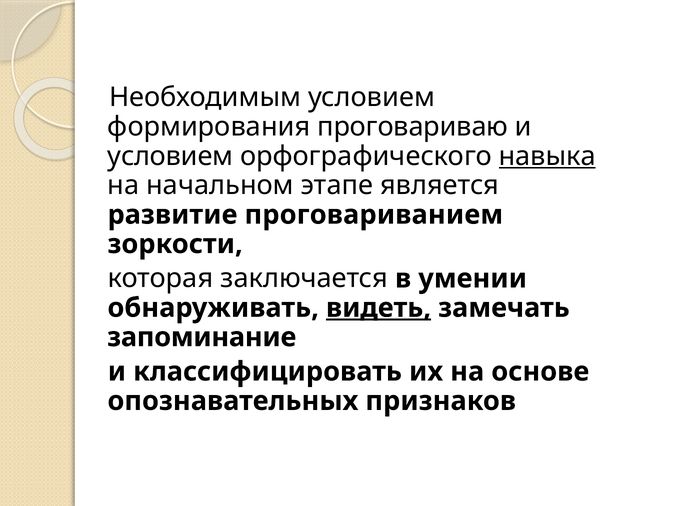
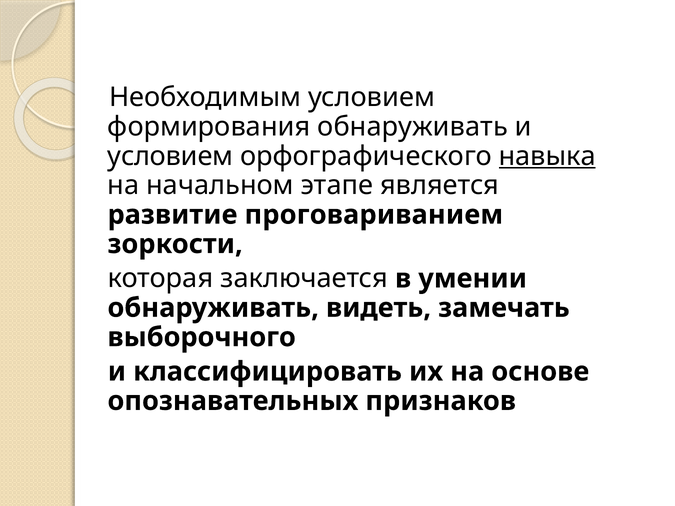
формирования проговариваю: проговариваю -> обнаруживать (413, 127)
видеть underline: present -> none (379, 308)
запоминание: запоминание -> выборочного (202, 337)
